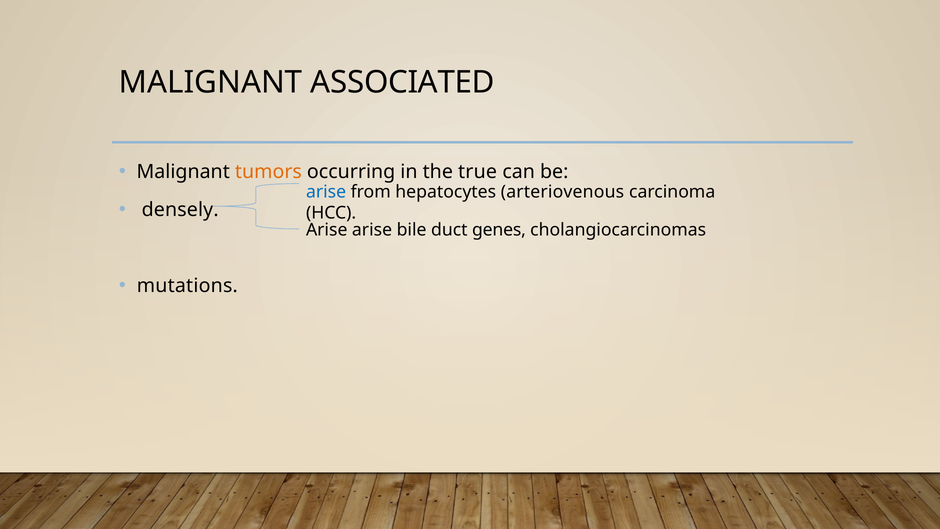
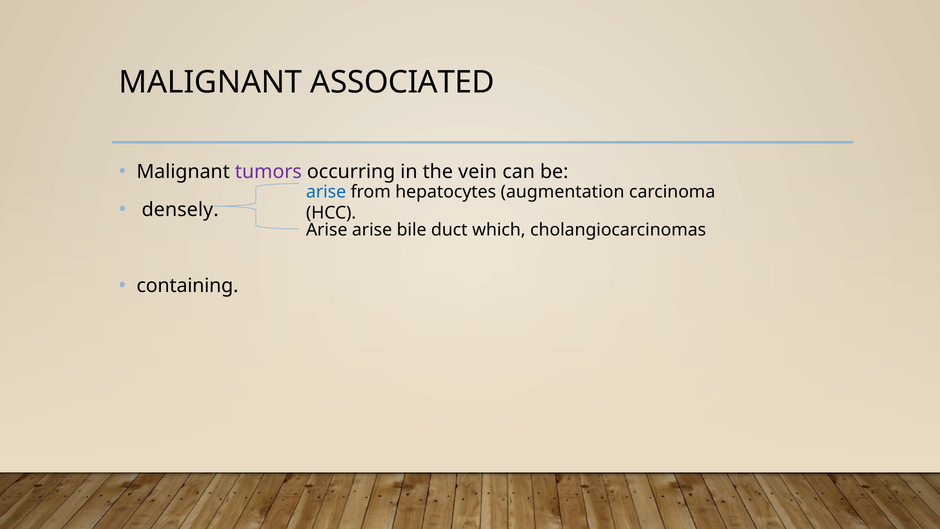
tumors colour: orange -> purple (268, 172)
true: true -> vein (478, 172)
arteriovenous: arteriovenous -> augmentation (563, 192)
genes: genes -> which (499, 230)
mutations: mutations -> containing (187, 286)
